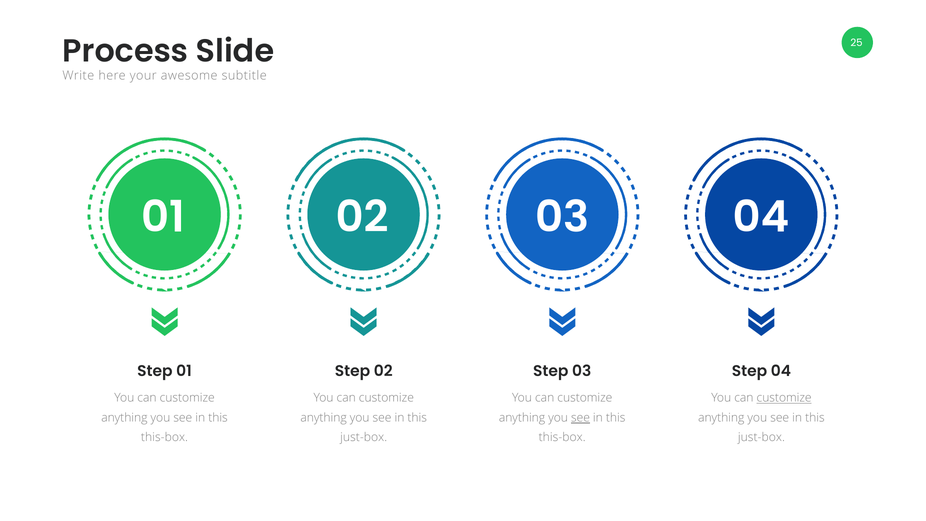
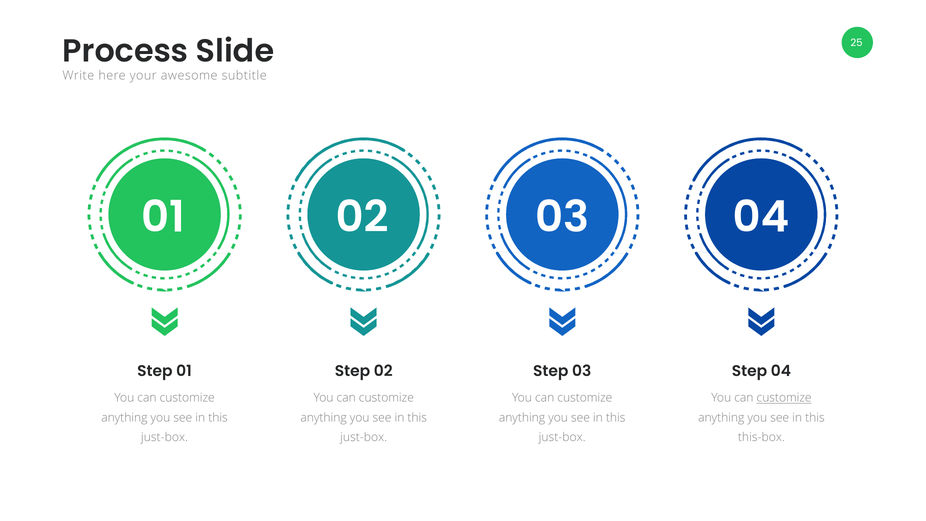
see underline: present -> none (580, 418)
this-box: this-box -> just-box (164, 438)
this-box: this-box -> just-box (562, 438)
just-box: just-box -> this-box (761, 438)
